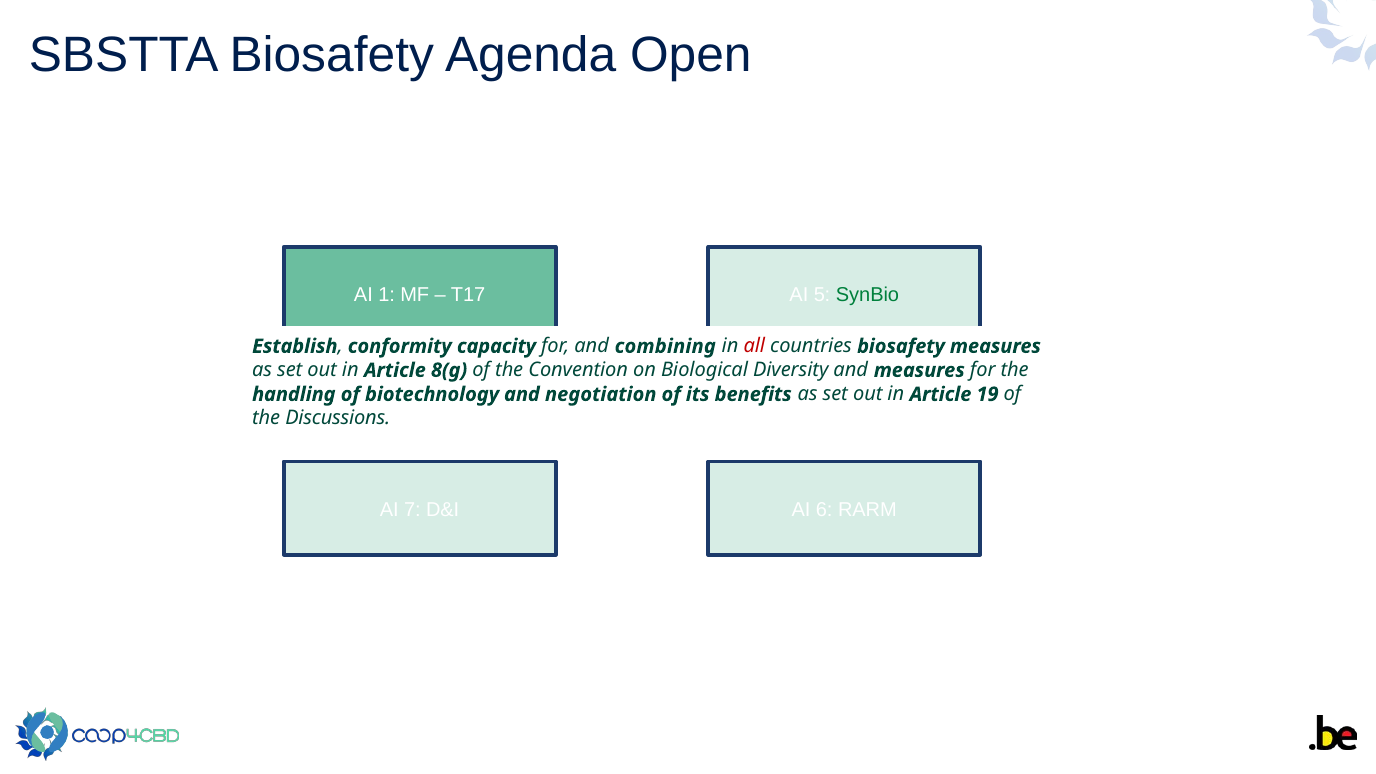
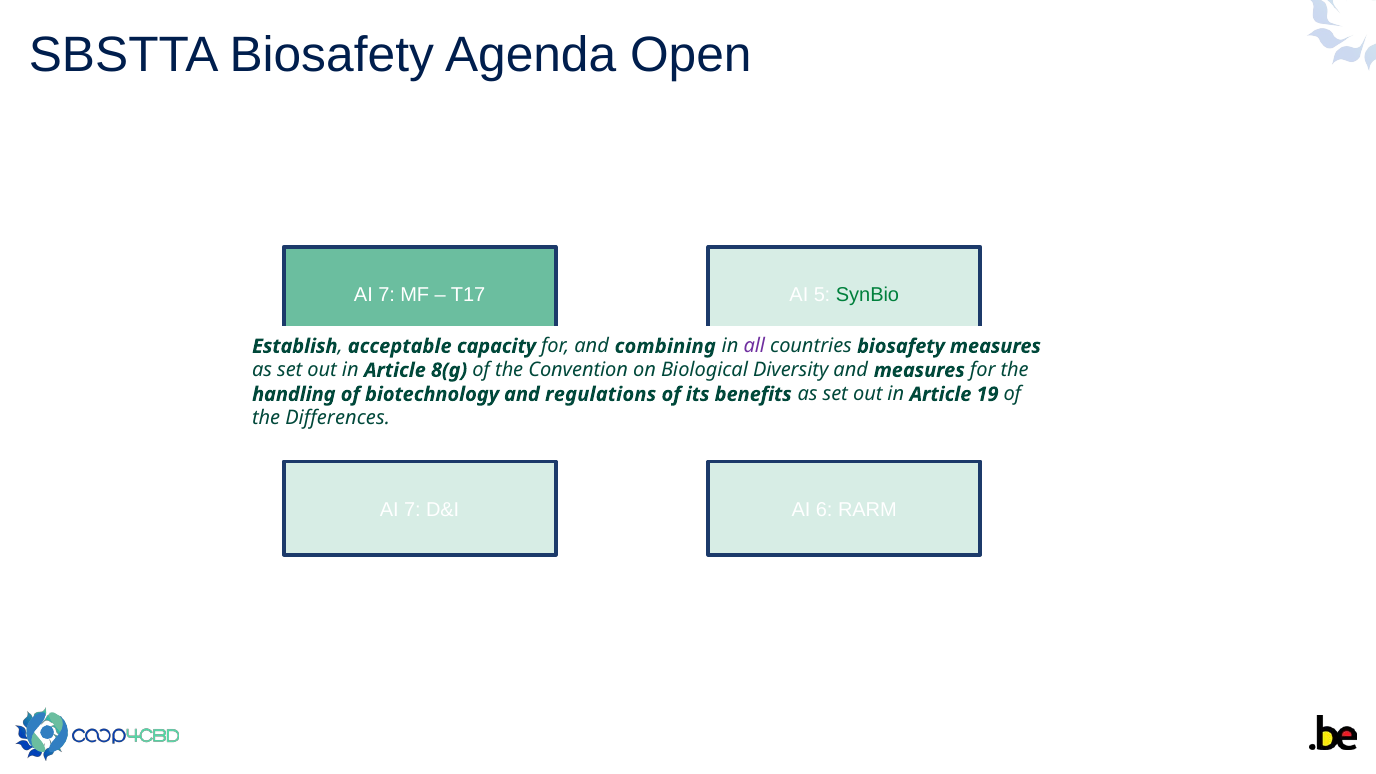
1: 1 -> 7 (387, 295)
conformity: conformity -> acceptable (400, 346)
all colour: red -> purple (754, 346)
negotiation: negotiation -> regulations (601, 394)
Discussions: Discussions -> Differences (338, 418)
